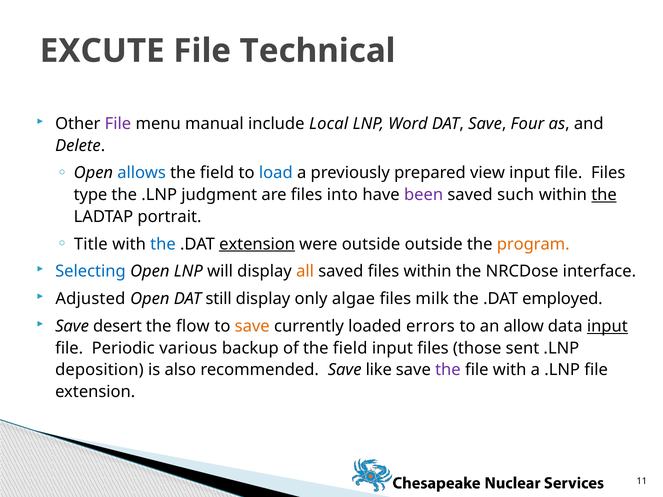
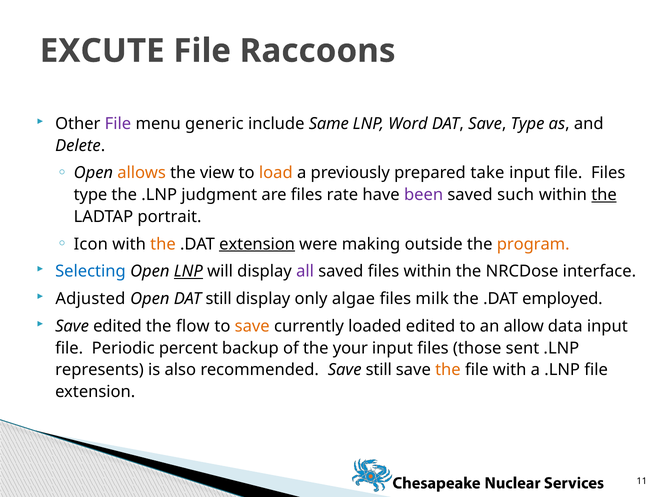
Technical: Technical -> Raccoons (318, 51)
manual: manual -> generic (214, 124)
Local: Local -> Same (329, 124)
Save Four: Four -> Type (528, 124)
allows colour: blue -> orange (142, 173)
field: field -> view (217, 173)
load colour: blue -> orange (276, 173)
view: view -> take (487, 173)
into: into -> rate (342, 195)
Title: Title -> Icon (91, 244)
the colour: blue -> orange (163, 244)
were outside: outside -> making (371, 244)
LNP underline: none -> present (188, 272)
all colour: orange -> purple (305, 272)
Save desert: desert -> edited (117, 326)
loaded errors: errors -> edited (430, 326)
input underline: present -> none (607, 326)
various: various -> percent (188, 348)
of the field: field -> your (350, 348)
deposition: deposition -> represents (99, 370)
Save like: like -> still (379, 370)
the colour: purple -> orange (448, 370)
